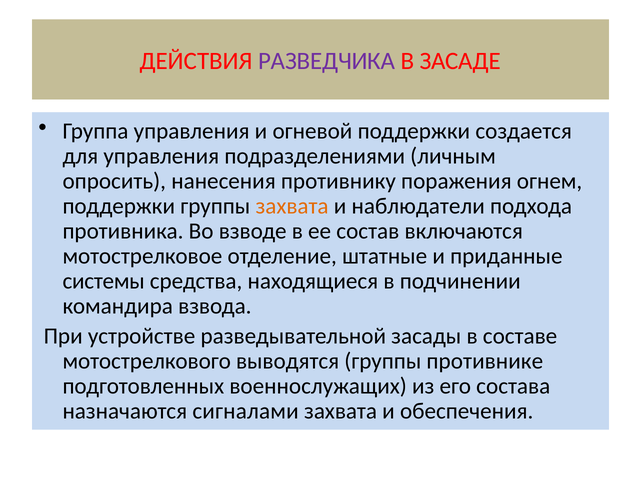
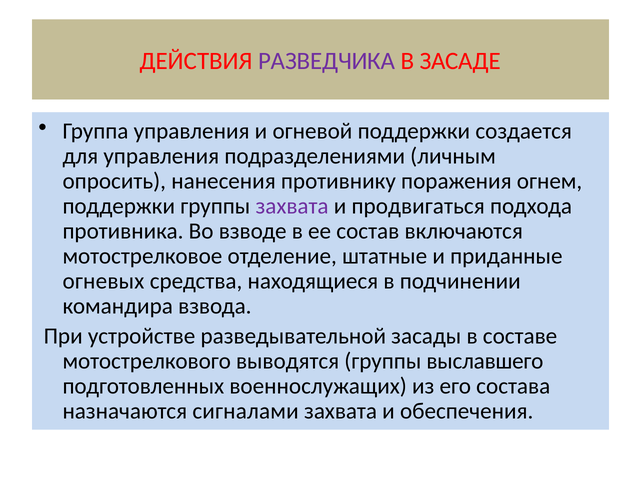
захвата colour: orange -> purple (292, 206)
наблюдатели: наблюдатели -> продвигаться (418, 206)
системы: системы -> огневых (103, 281)
противнике: противнике -> выславшего (485, 361)
